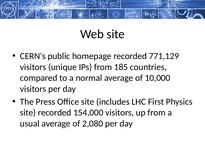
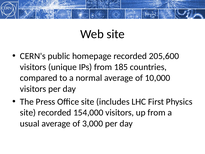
771,129: 771,129 -> 205,600 (164, 56)
2,080: 2,080 -> 3,000 (93, 123)
